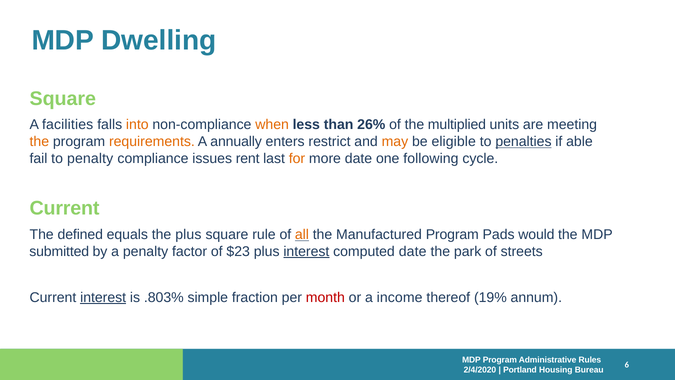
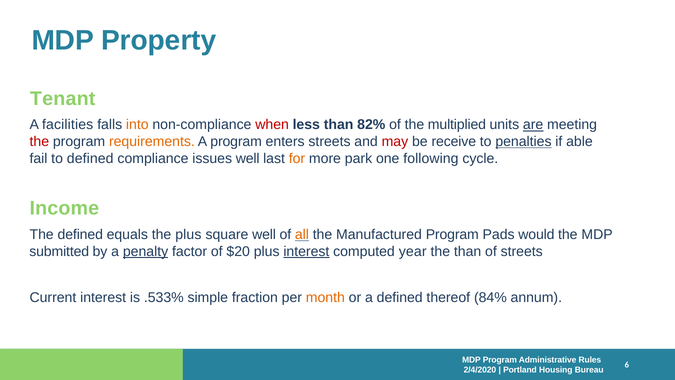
Dwelling: Dwelling -> Property (159, 41)
Square: Square -> Tenant (63, 99)
when colour: orange -> red (272, 125)
26%: 26% -> 82% (371, 125)
are underline: none -> present (533, 125)
the colour: orange -> red (39, 142)
A annually: annually -> program (236, 142)
enters restrict: restrict -> streets (330, 142)
may colour: orange -> red (395, 142)
eligible: eligible -> receive (454, 142)
to penalty: penalty -> defined (90, 159)
issues rent: rent -> well (248, 159)
more date: date -> park (359, 159)
Current: Current -> Income (64, 208)
square rule: rule -> well (264, 234)
penalty underline: none -> present (146, 251)
$23: $23 -> $20 (238, 251)
computed date: date -> year (413, 251)
the park: park -> than (468, 251)
interest underline: present -> none (103, 297)
.803%: .803% -> .533% (164, 297)
month colour: red -> orange (325, 297)
a income: income -> defined (400, 297)
19%: 19% -> 84% (490, 297)
